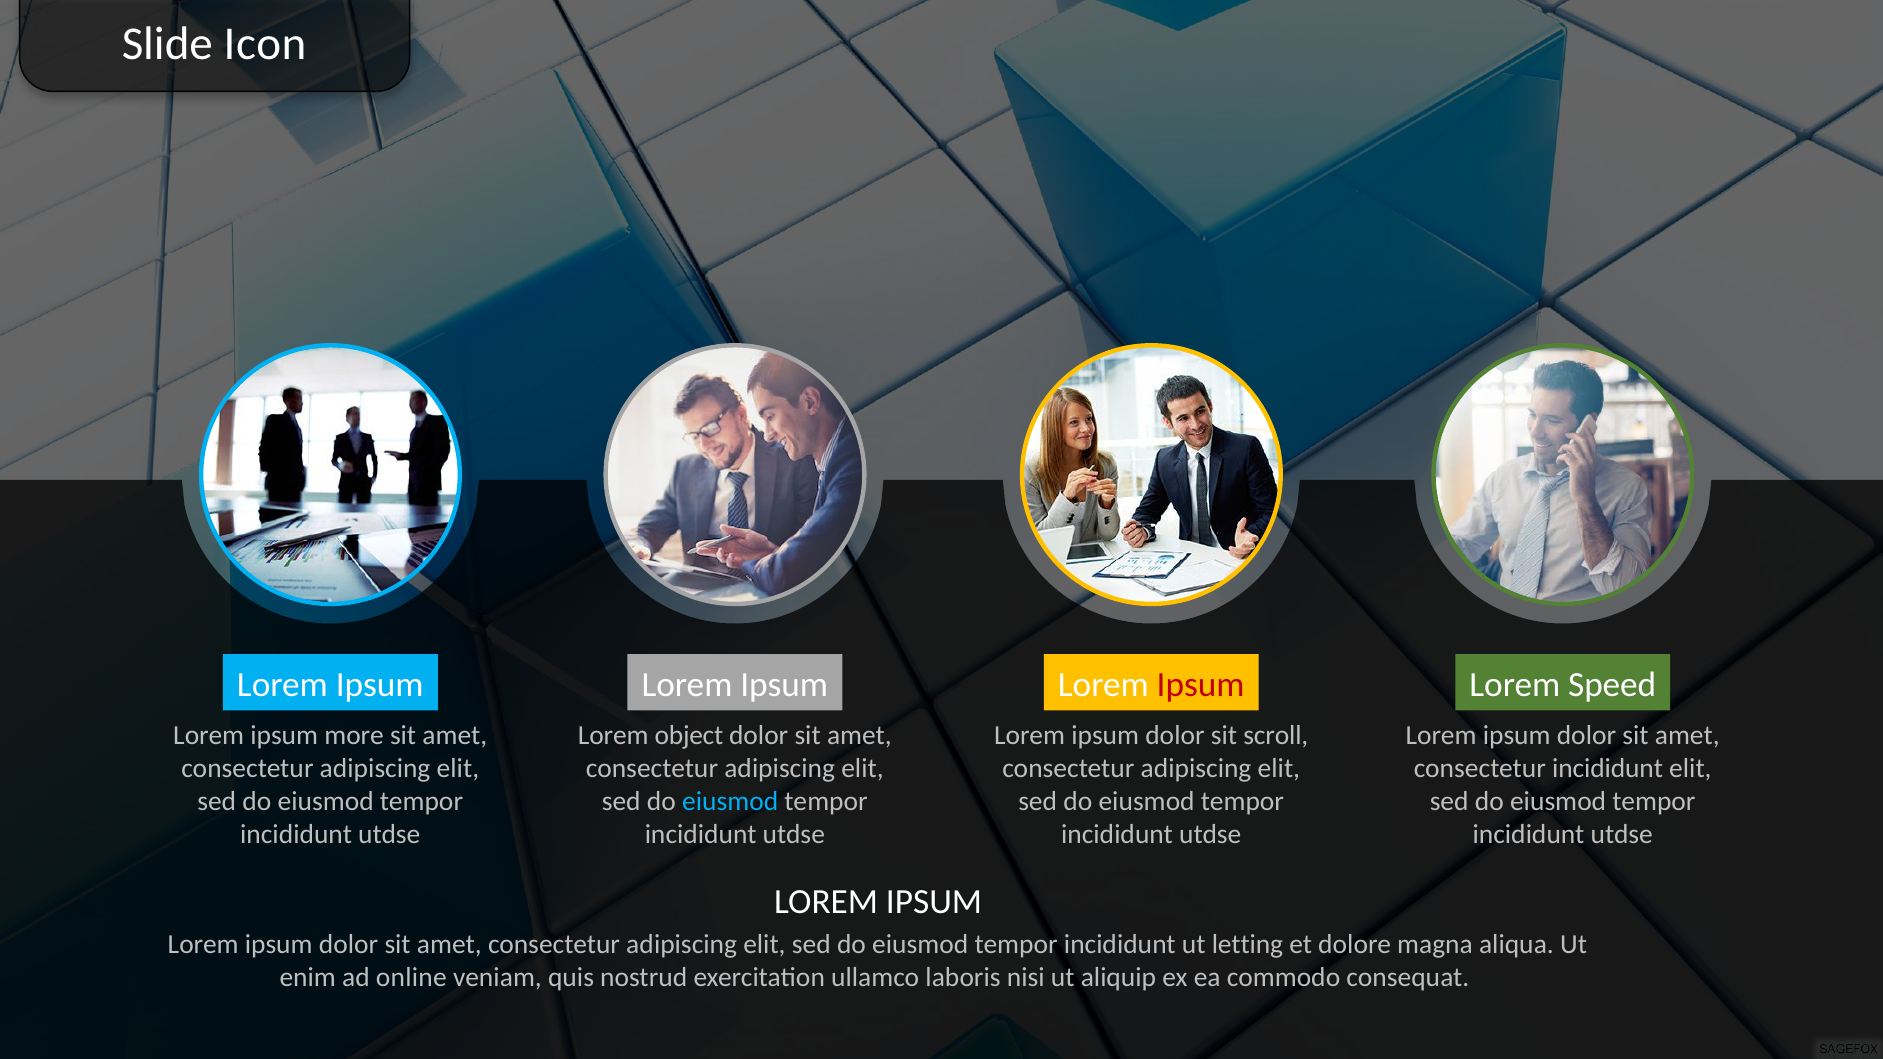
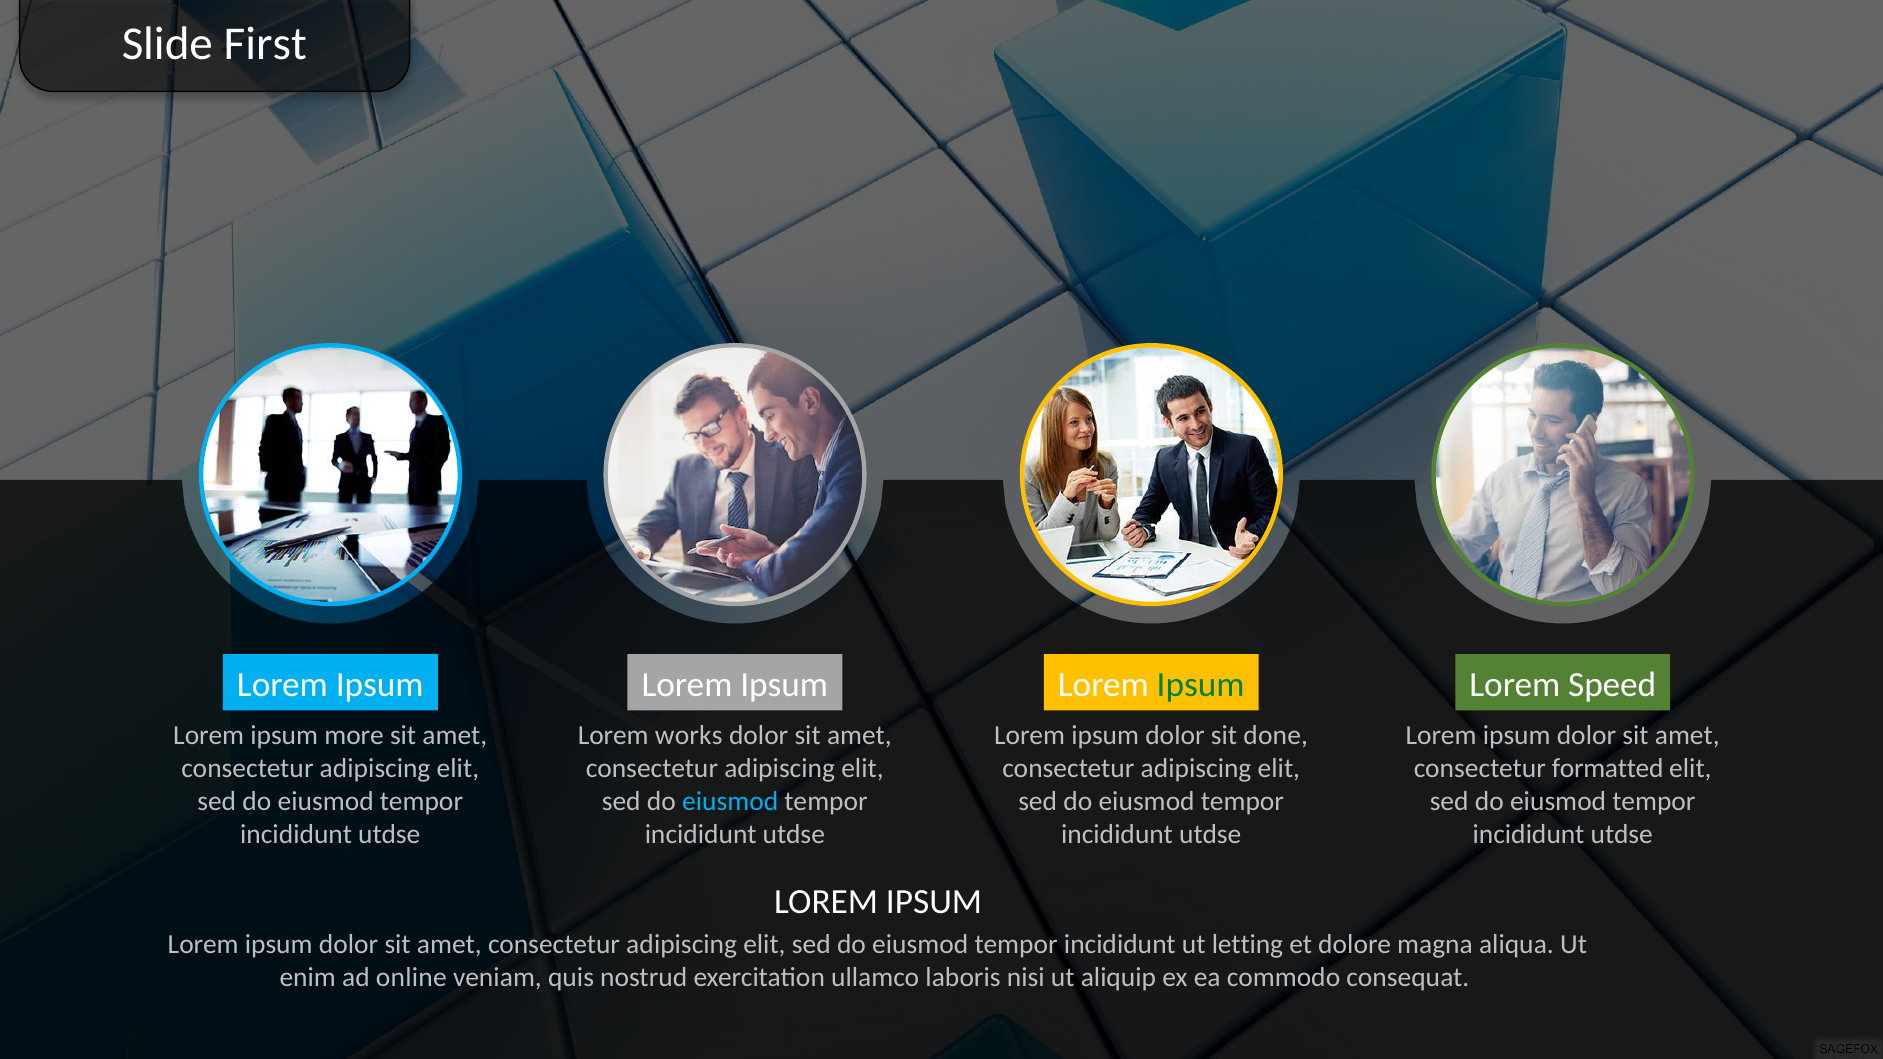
Icon: Icon -> First (265, 44)
Ipsum colour: red -> green (1201, 685)
object: object -> works (689, 736)
scroll: scroll -> done (1276, 736)
consectetur incididunt: incididunt -> formatted (1608, 769)
